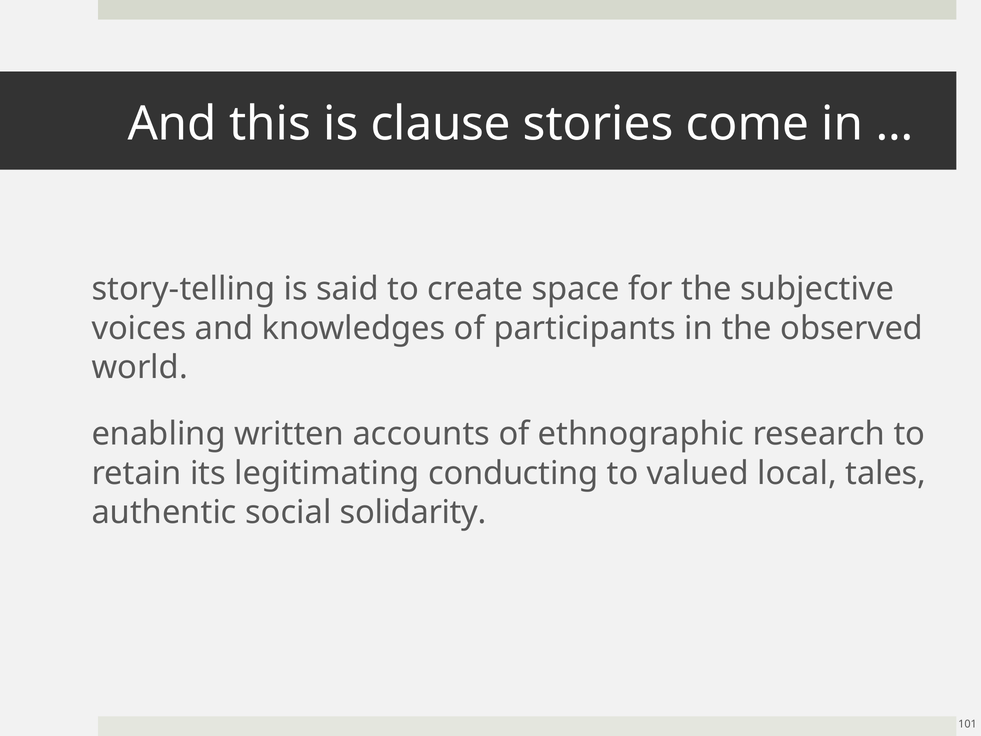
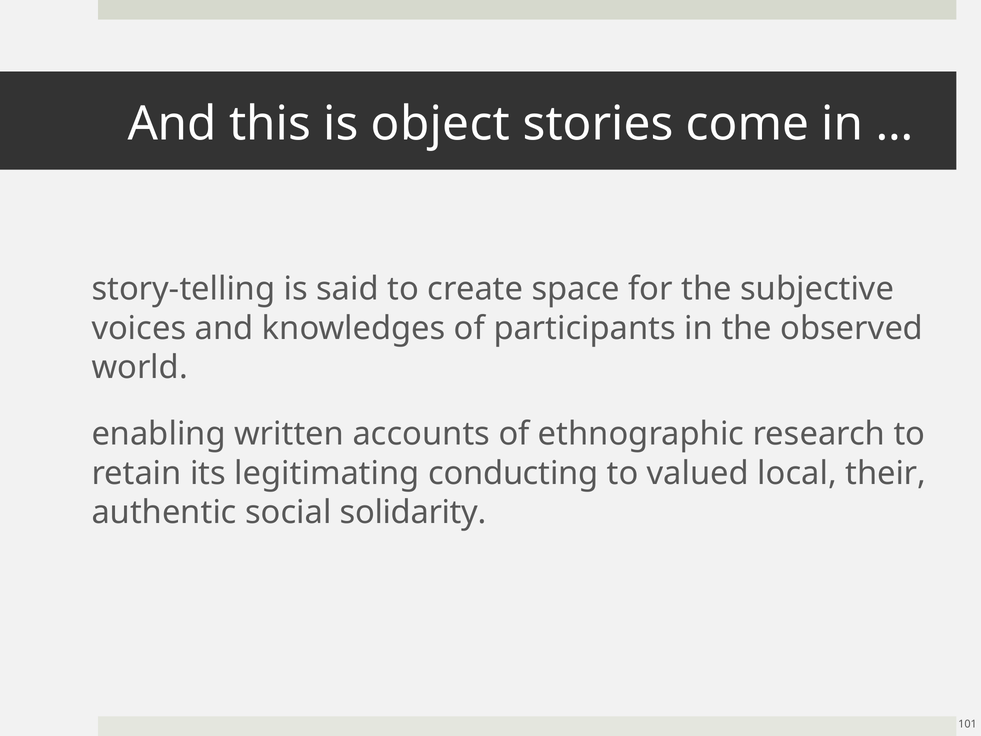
clause: clause -> object (440, 124)
tales: tales -> their (886, 473)
